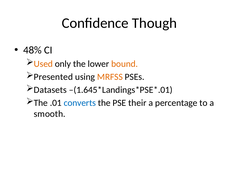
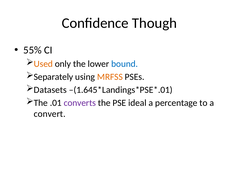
48%: 48% -> 55% (32, 50)
bound colour: orange -> blue (125, 64)
Presented: Presented -> Separately (53, 77)
converts colour: blue -> purple (80, 103)
their: their -> ideal (137, 103)
smooth: smooth -> convert (50, 114)
